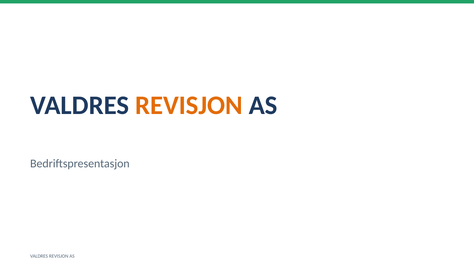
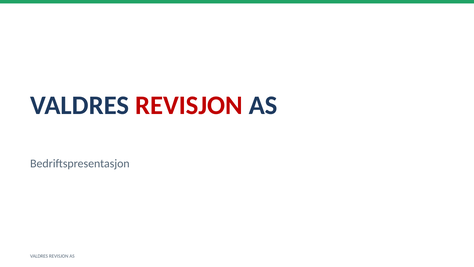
REVISJON colour: orange -> red (189, 105)
